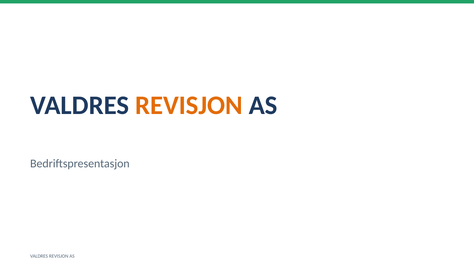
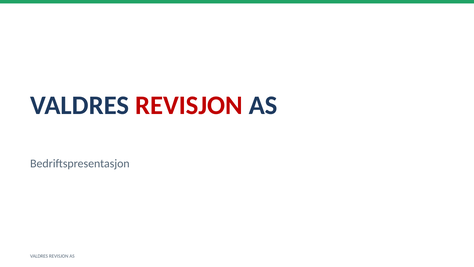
REVISJON colour: orange -> red (189, 105)
